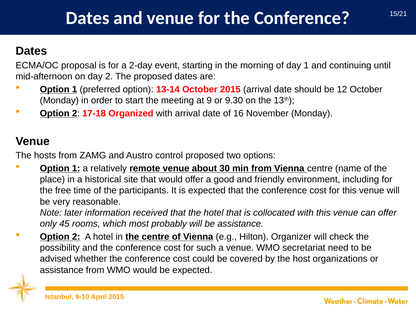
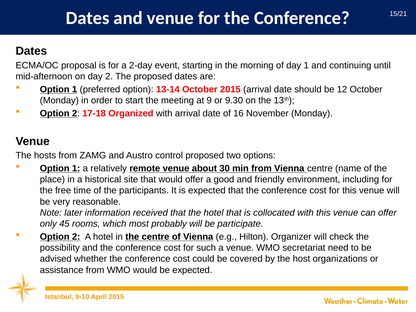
be assistance: assistance -> participate (240, 224)
